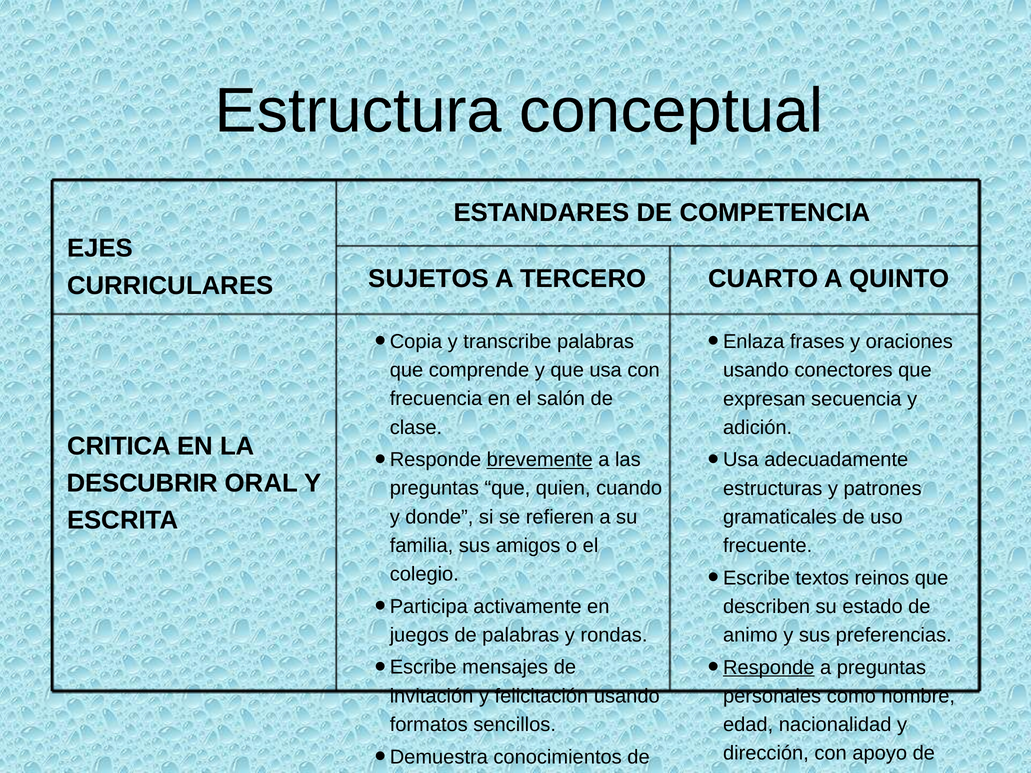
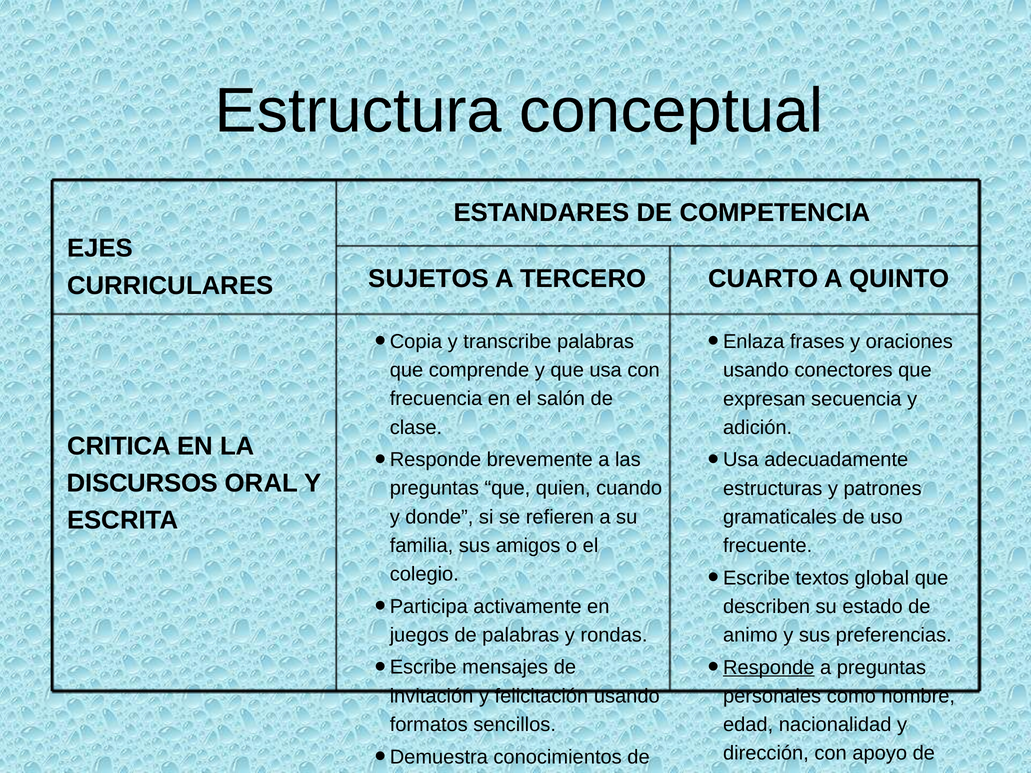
brevemente underline: present -> none (540, 460)
DESCUBRIR: DESCUBRIR -> DISCURSOS (142, 483)
reinos: reinos -> global (882, 578)
